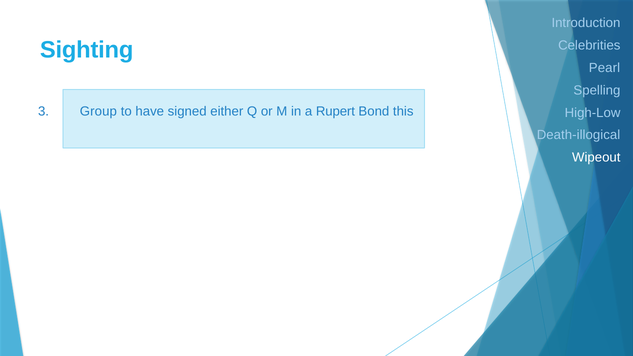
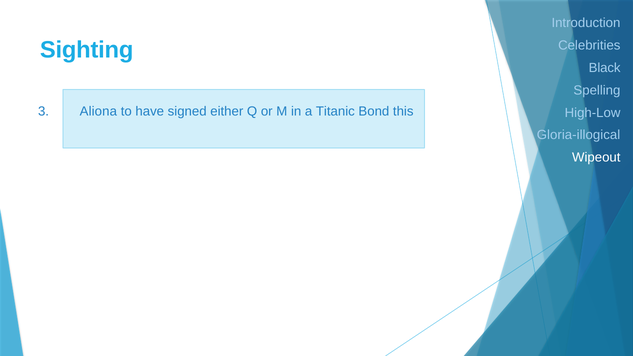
Pearl: Pearl -> Black (605, 68)
Group: Group -> Aliona (98, 111)
Rupert: Rupert -> Titanic (335, 111)
Death-illogical: Death-illogical -> Gloria-illogical (579, 135)
